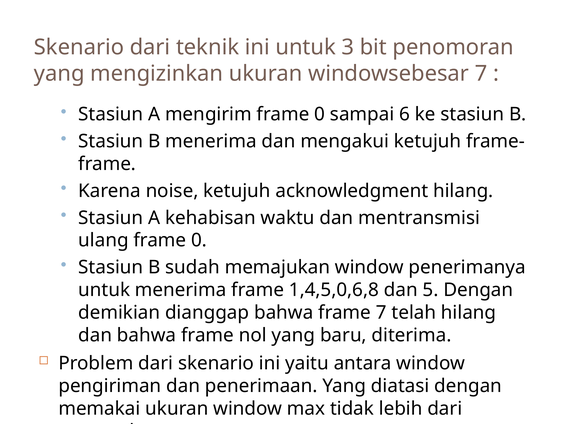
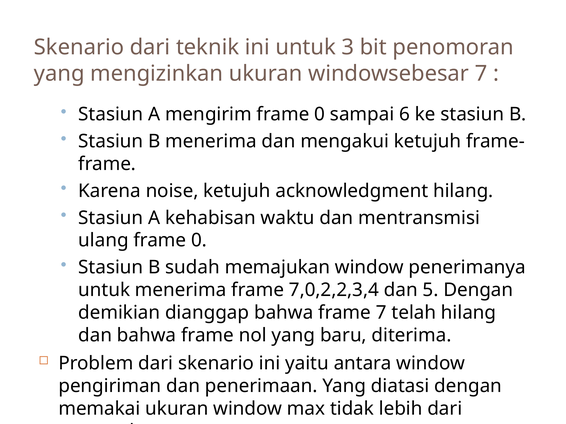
1,4,5,0,6,8: 1,4,5,0,6,8 -> 7,0,2,2,3,4 (334, 290)
